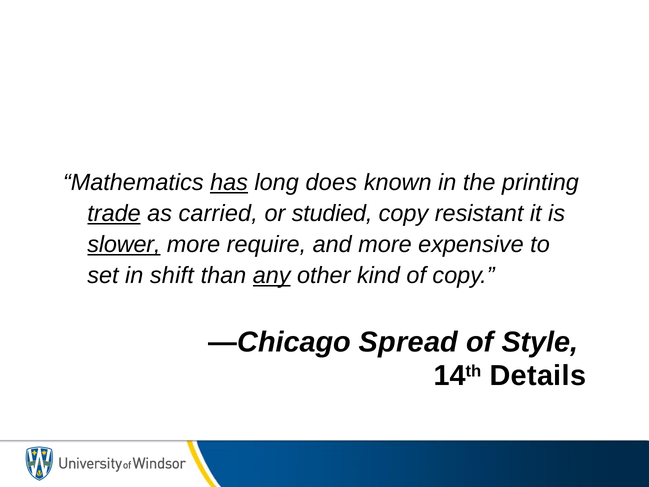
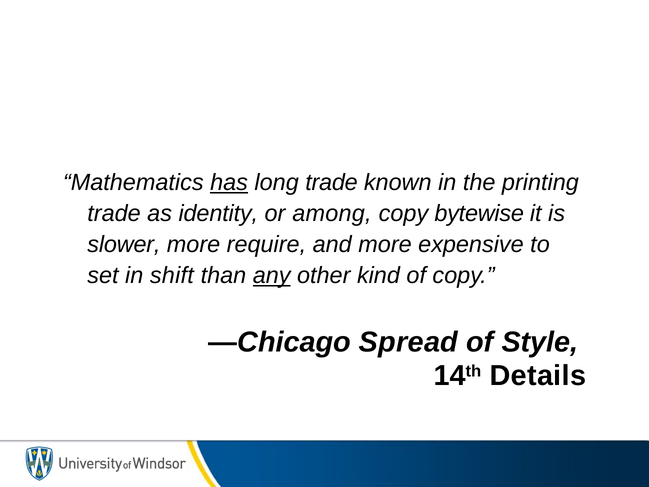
long does: does -> trade (331, 183)
trade underline: present -> none (114, 214)
carried: carried -> identity (218, 214)
studied: studied -> among (332, 214)
resistant: resistant -> bytewise (479, 214)
slower underline: present -> none (124, 245)
